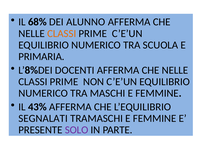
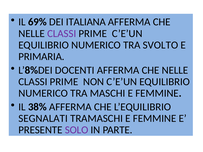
68%: 68% -> 69% (37, 22)
ALUNNO: ALUNNO -> ITALIANA (86, 22)
CLASSI colour: orange -> purple (62, 34)
SCUOLA: SCUOLA -> SVOLTO (160, 45)
43%: 43% -> 38% (37, 107)
